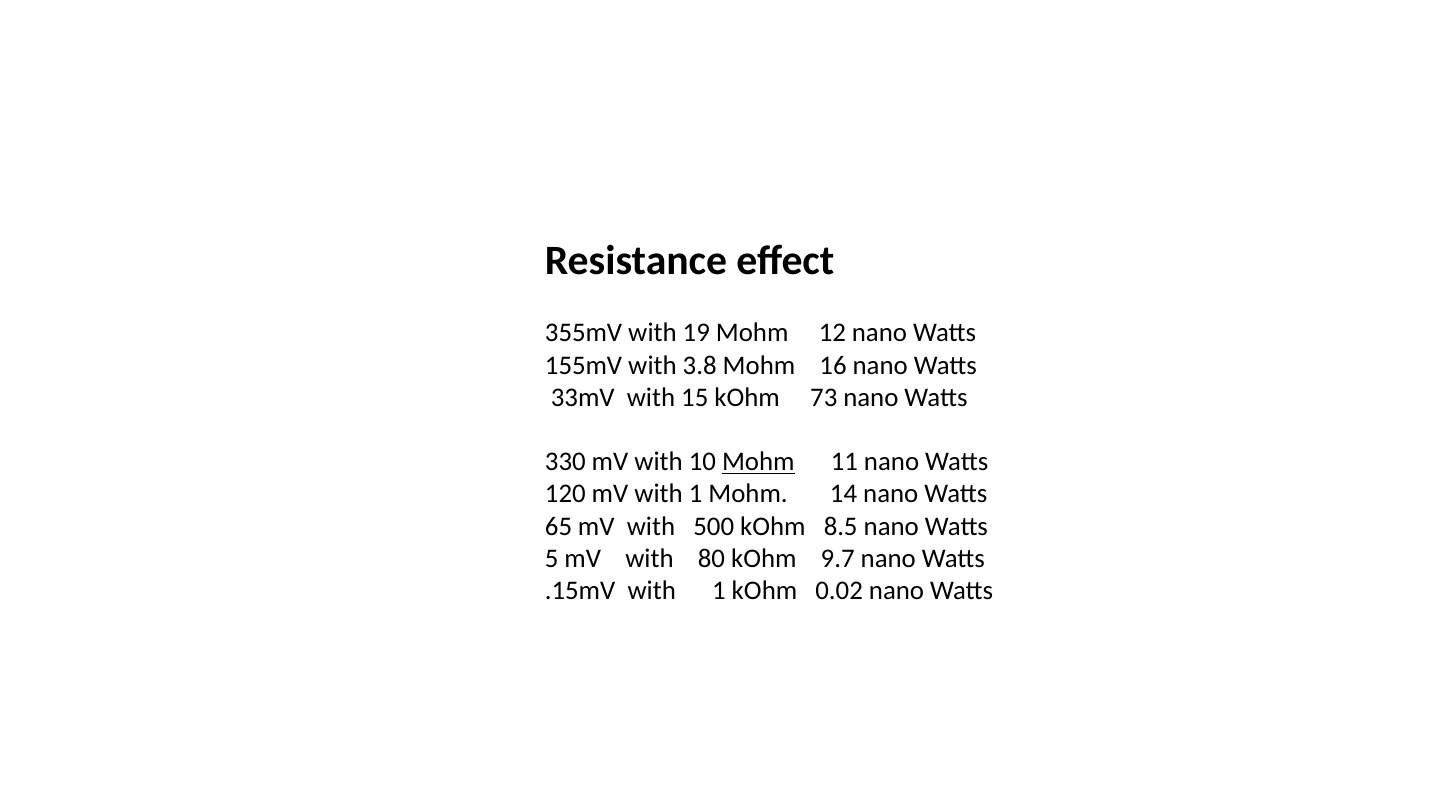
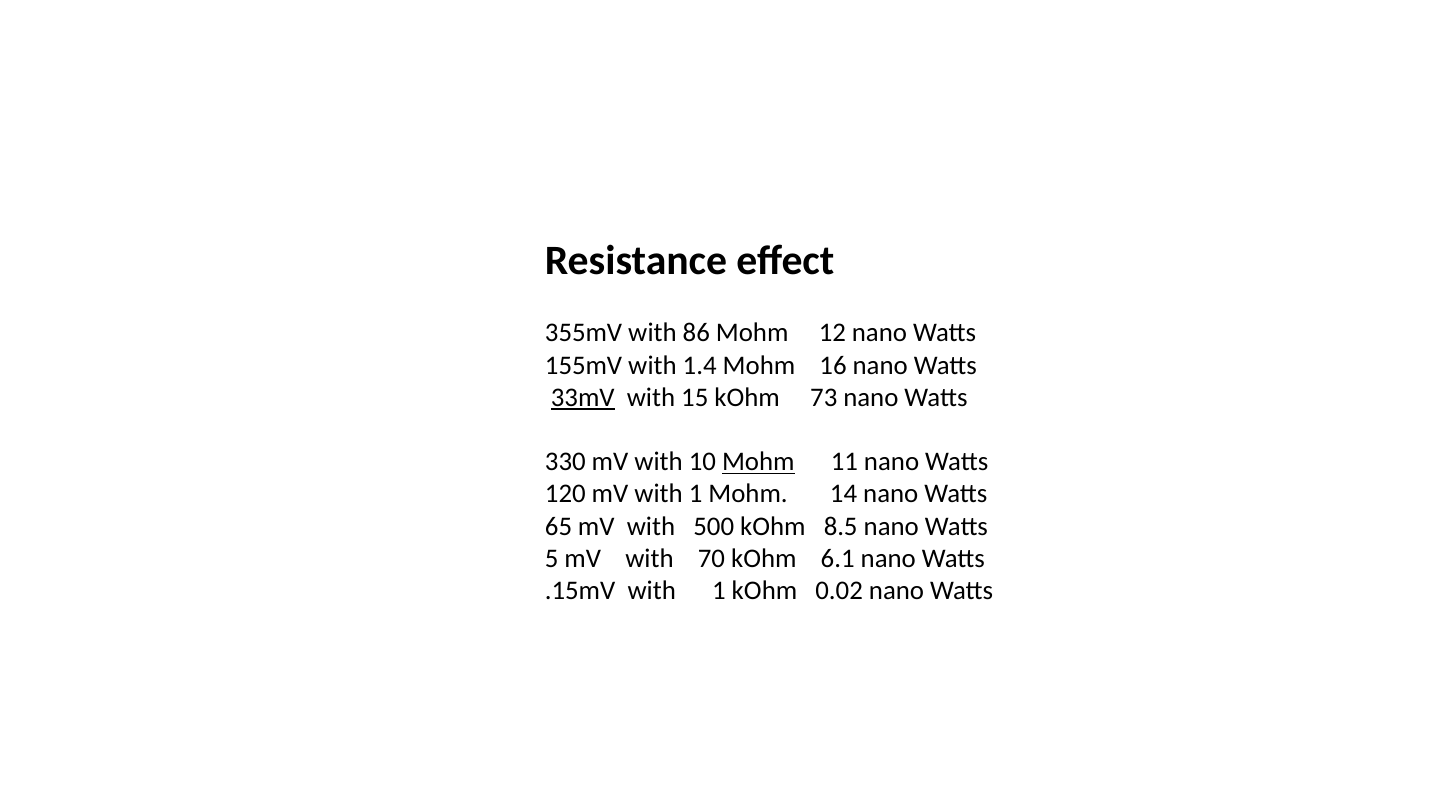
19: 19 -> 86 (696, 333)
3.8: 3.8 -> 1.4 (700, 365)
33mV underline: none -> present (583, 397)
80: 80 -> 70 (711, 558)
9.7: 9.7 -> 6.1 (838, 558)
